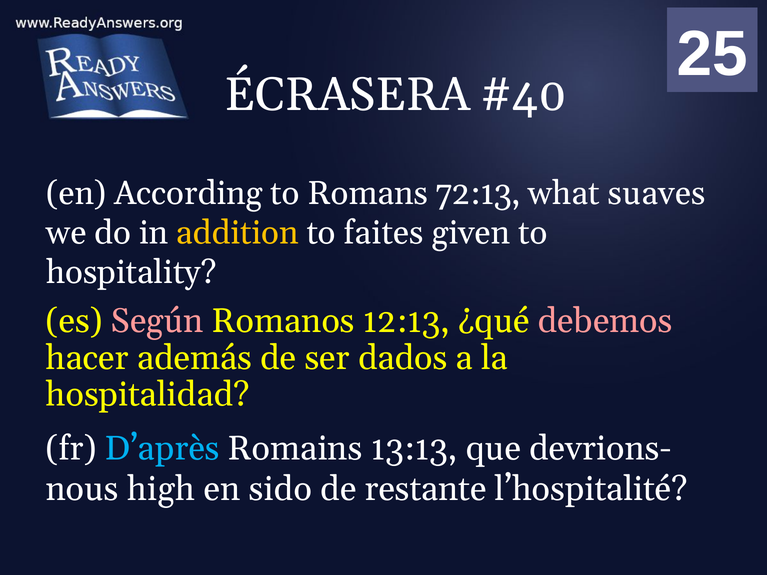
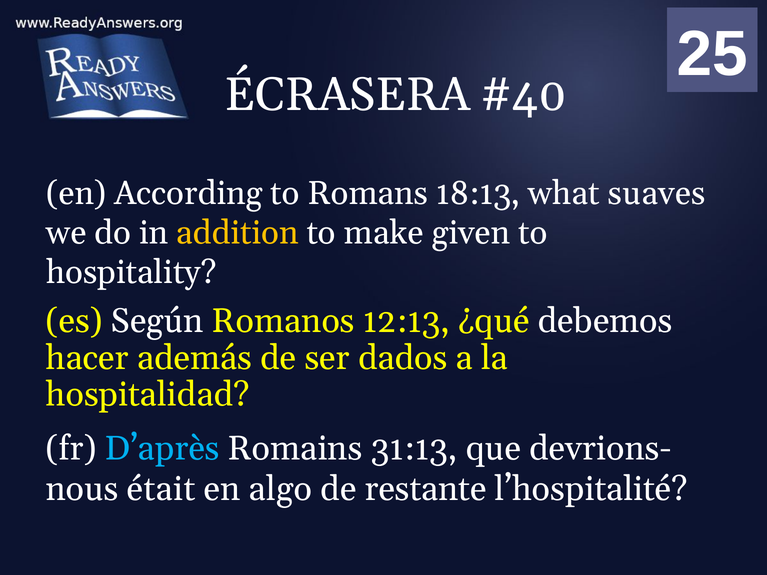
72:13: 72:13 -> 18:13 (478, 193)
faites: faites -> make (384, 233)
Según colour: pink -> white (157, 321)
debemos colour: pink -> white (605, 321)
13:13: 13:13 -> 31:13 (414, 448)
high: high -> était (161, 489)
sido: sido -> algo (280, 489)
